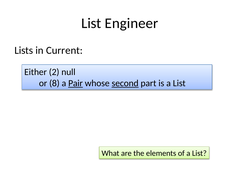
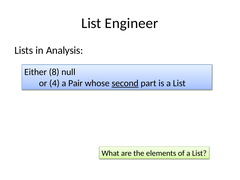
Current: Current -> Analysis (65, 50)
2: 2 -> 8 (54, 72)
8: 8 -> 4 (54, 83)
Pair underline: present -> none (76, 83)
